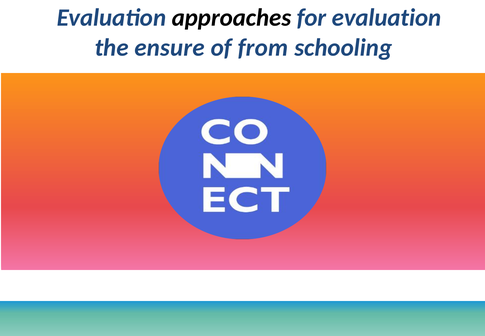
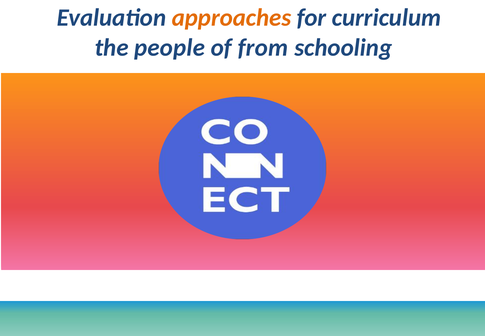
approaches colour: black -> orange (231, 18)
for evaluation: evaluation -> curriculum (387, 18)
ensure: ensure -> people (170, 48)
